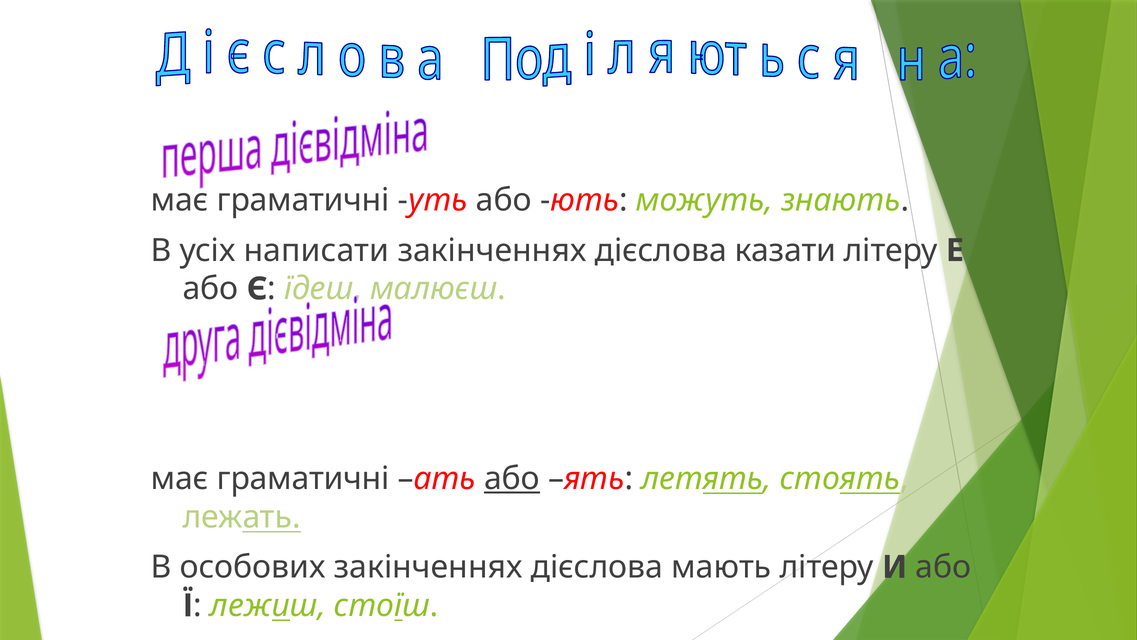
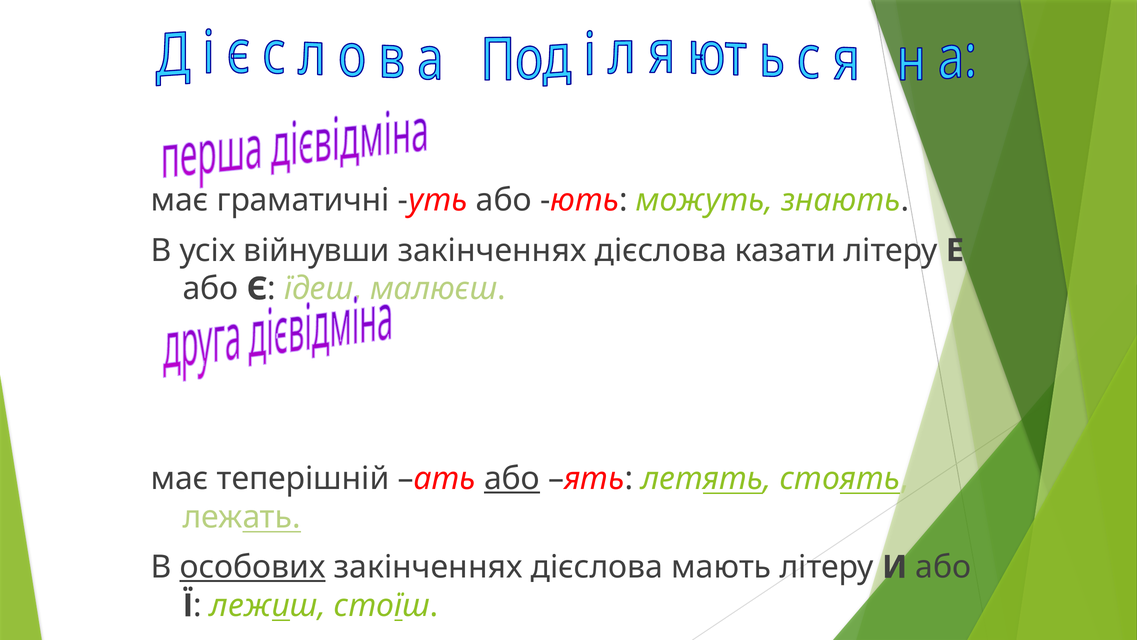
написати: написати -> війнувши (317, 250)
граматичні: граматичні -> теперішній (303, 478)
особових underline: none -> present (253, 567)
